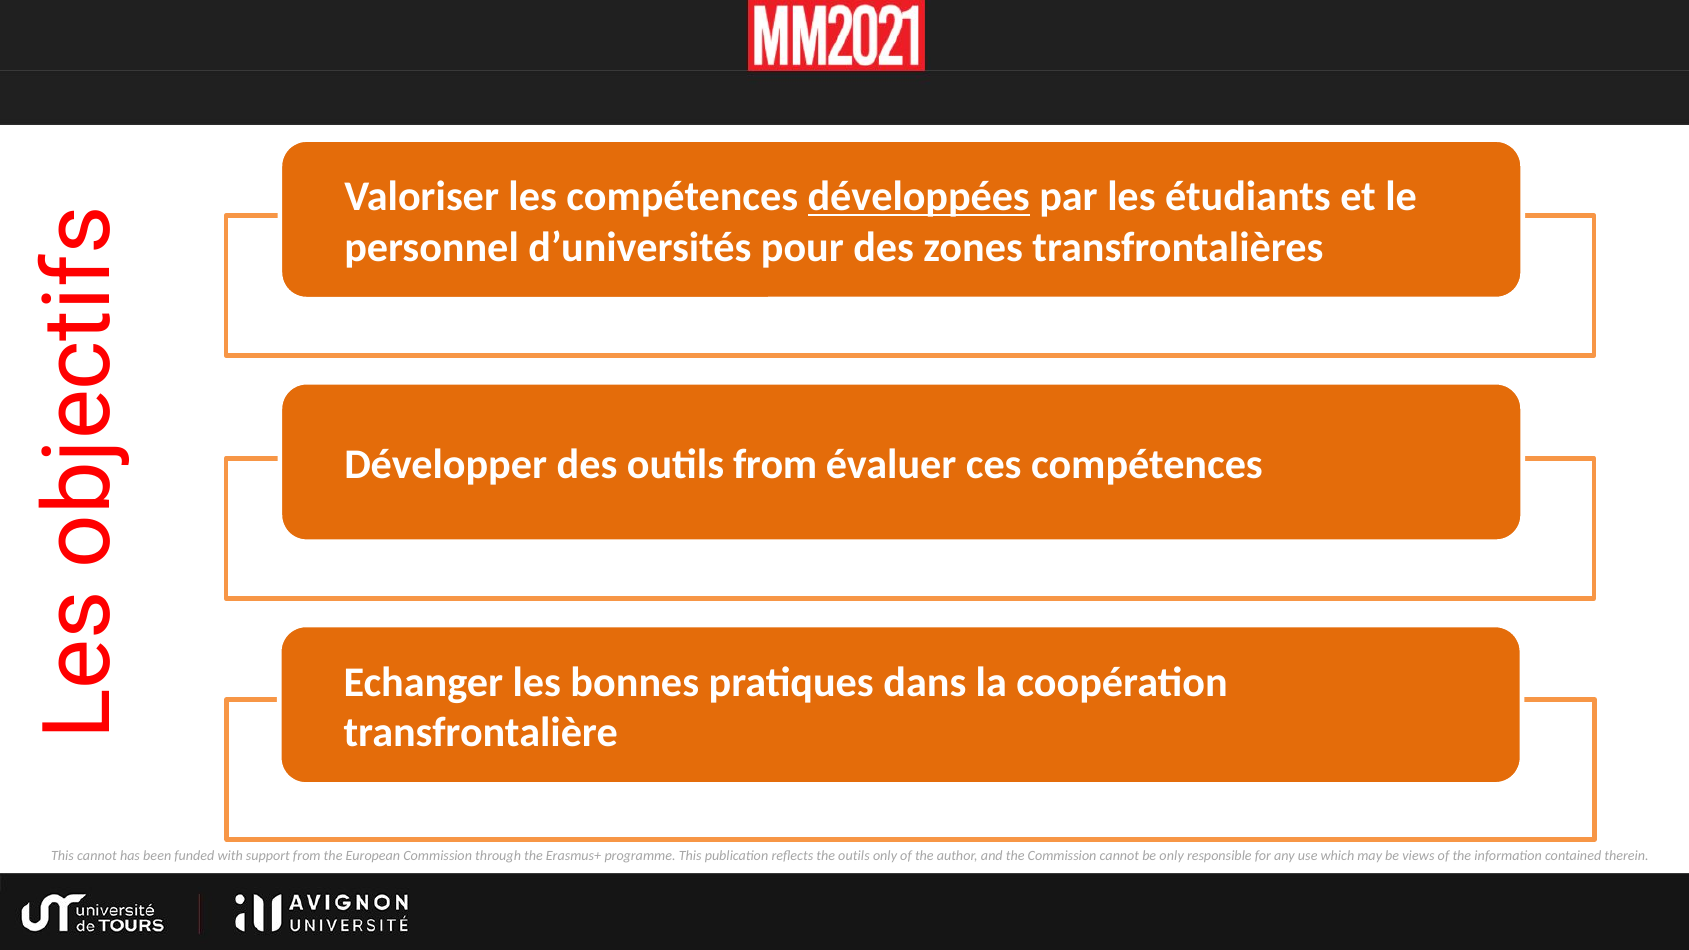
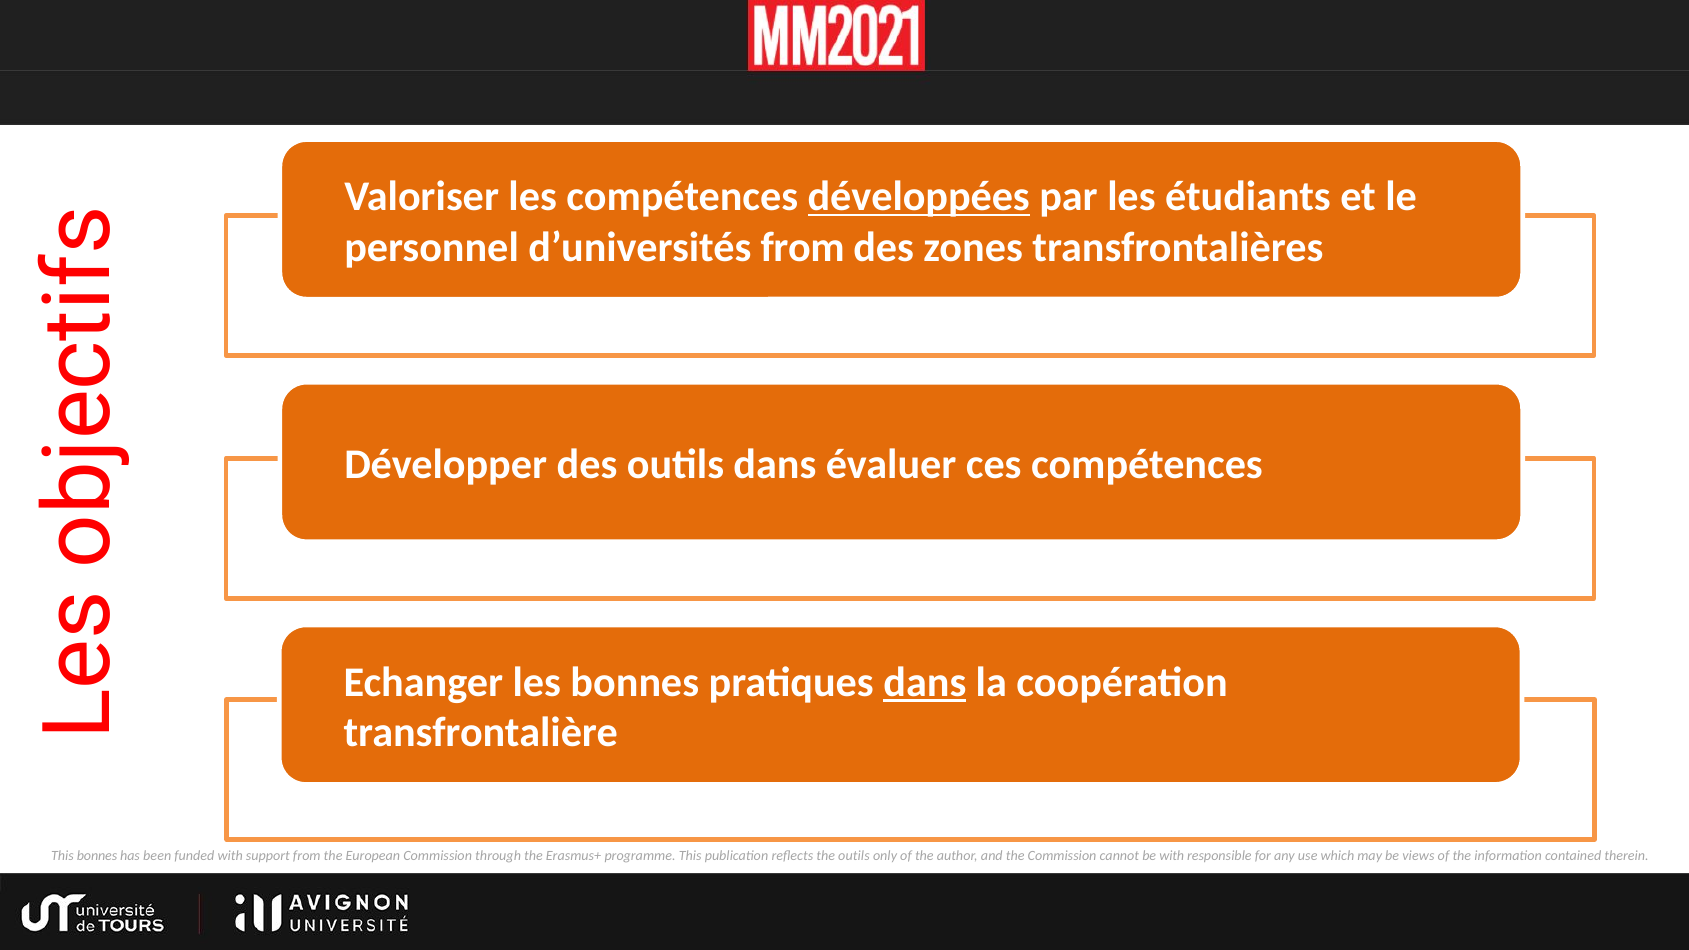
d’universités pour: pour -> from (803, 248)
outils from: from -> dans (775, 465)
dans underline: none -> present (925, 682)
This cannot: cannot -> bonnes (97, 856)
be only: only -> with (1172, 856)
